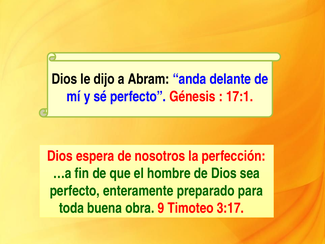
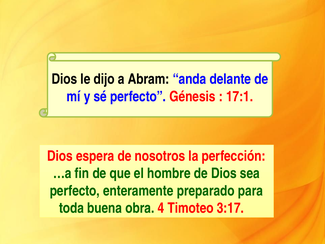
9: 9 -> 4 (161, 208)
